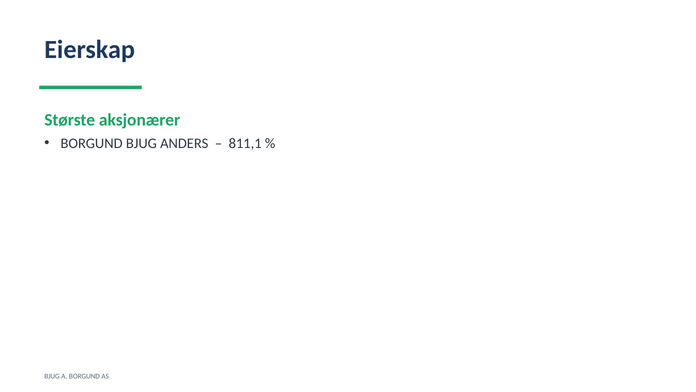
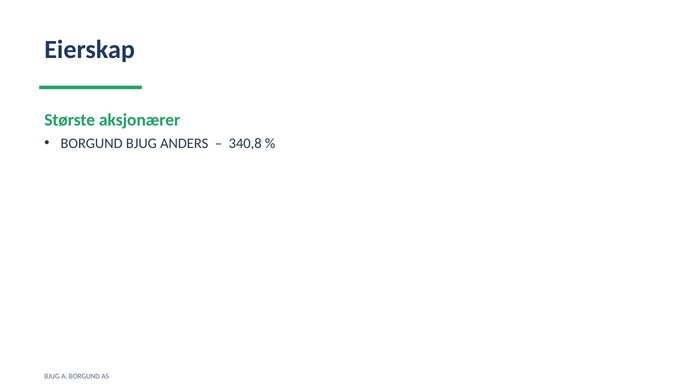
811,1: 811,1 -> 340,8 (245, 143)
